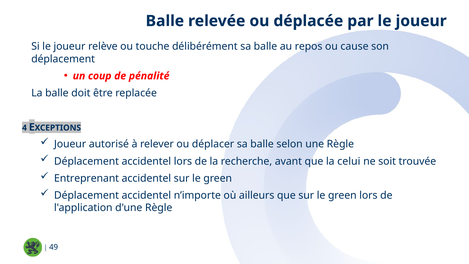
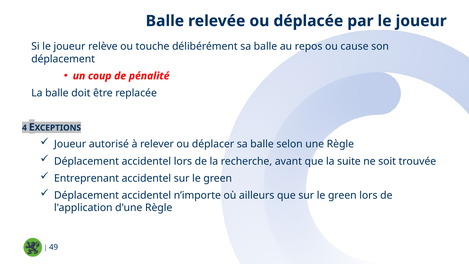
celui: celui -> suite (349, 161)
